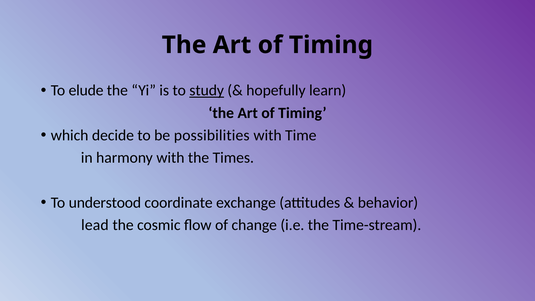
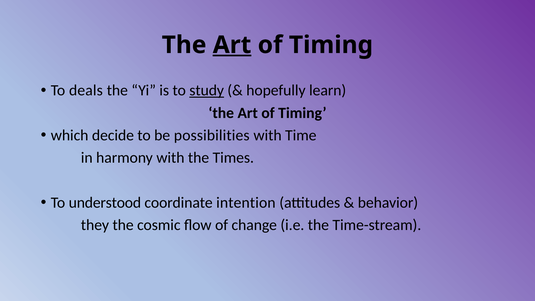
Art underline: none -> present (232, 45)
elude: elude -> deals (86, 90)
exchange: exchange -> intention (246, 203)
lead: lead -> they (95, 225)
